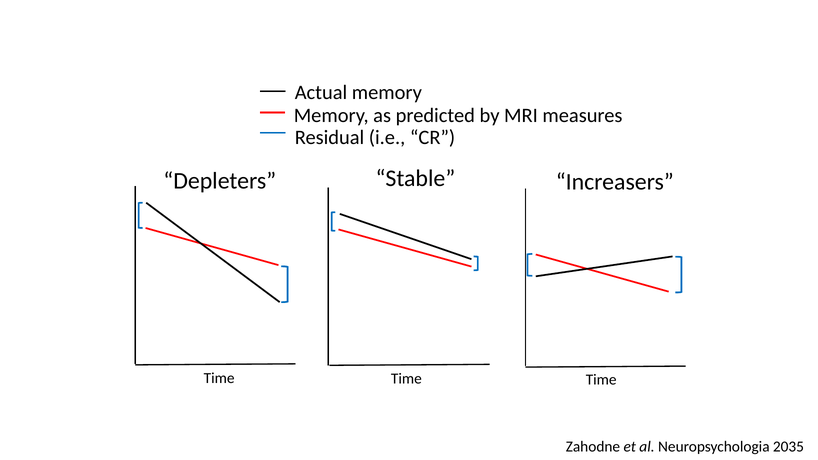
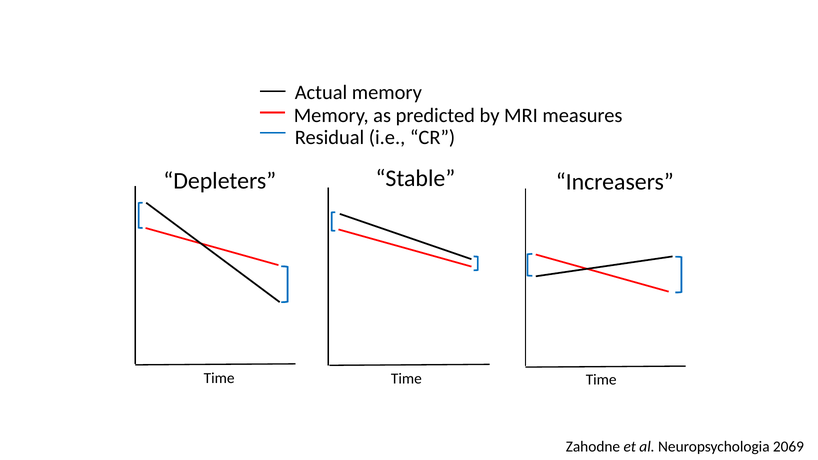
2035: 2035 -> 2069 (788, 447)
